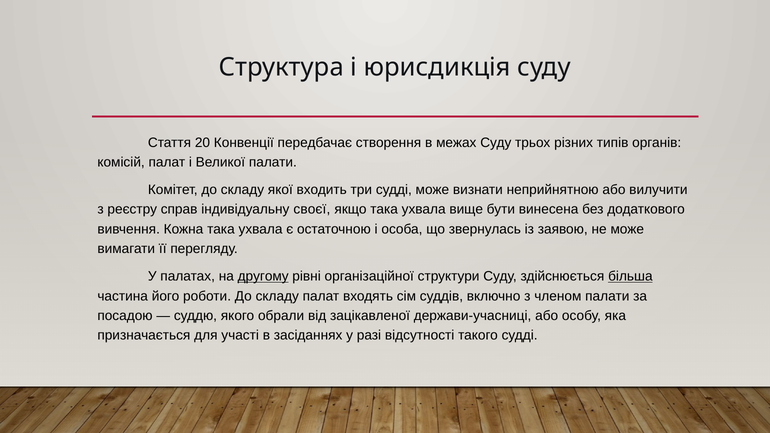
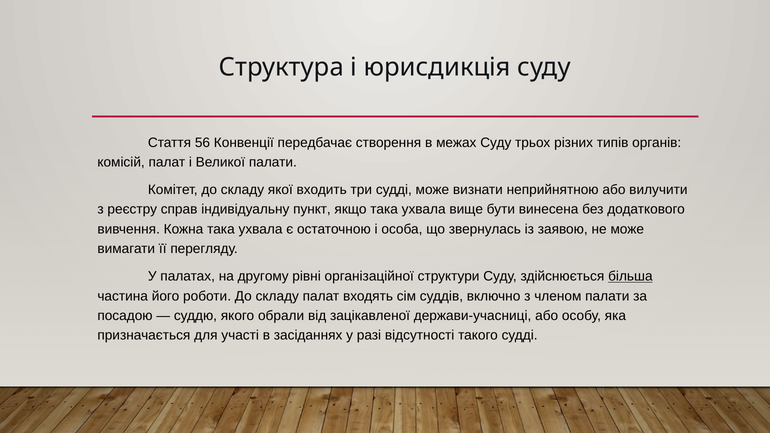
20: 20 -> 56 (202, 143)
своєї: своєї -> пункт (312, 210)
другому underline: present -> none (263, 277)
